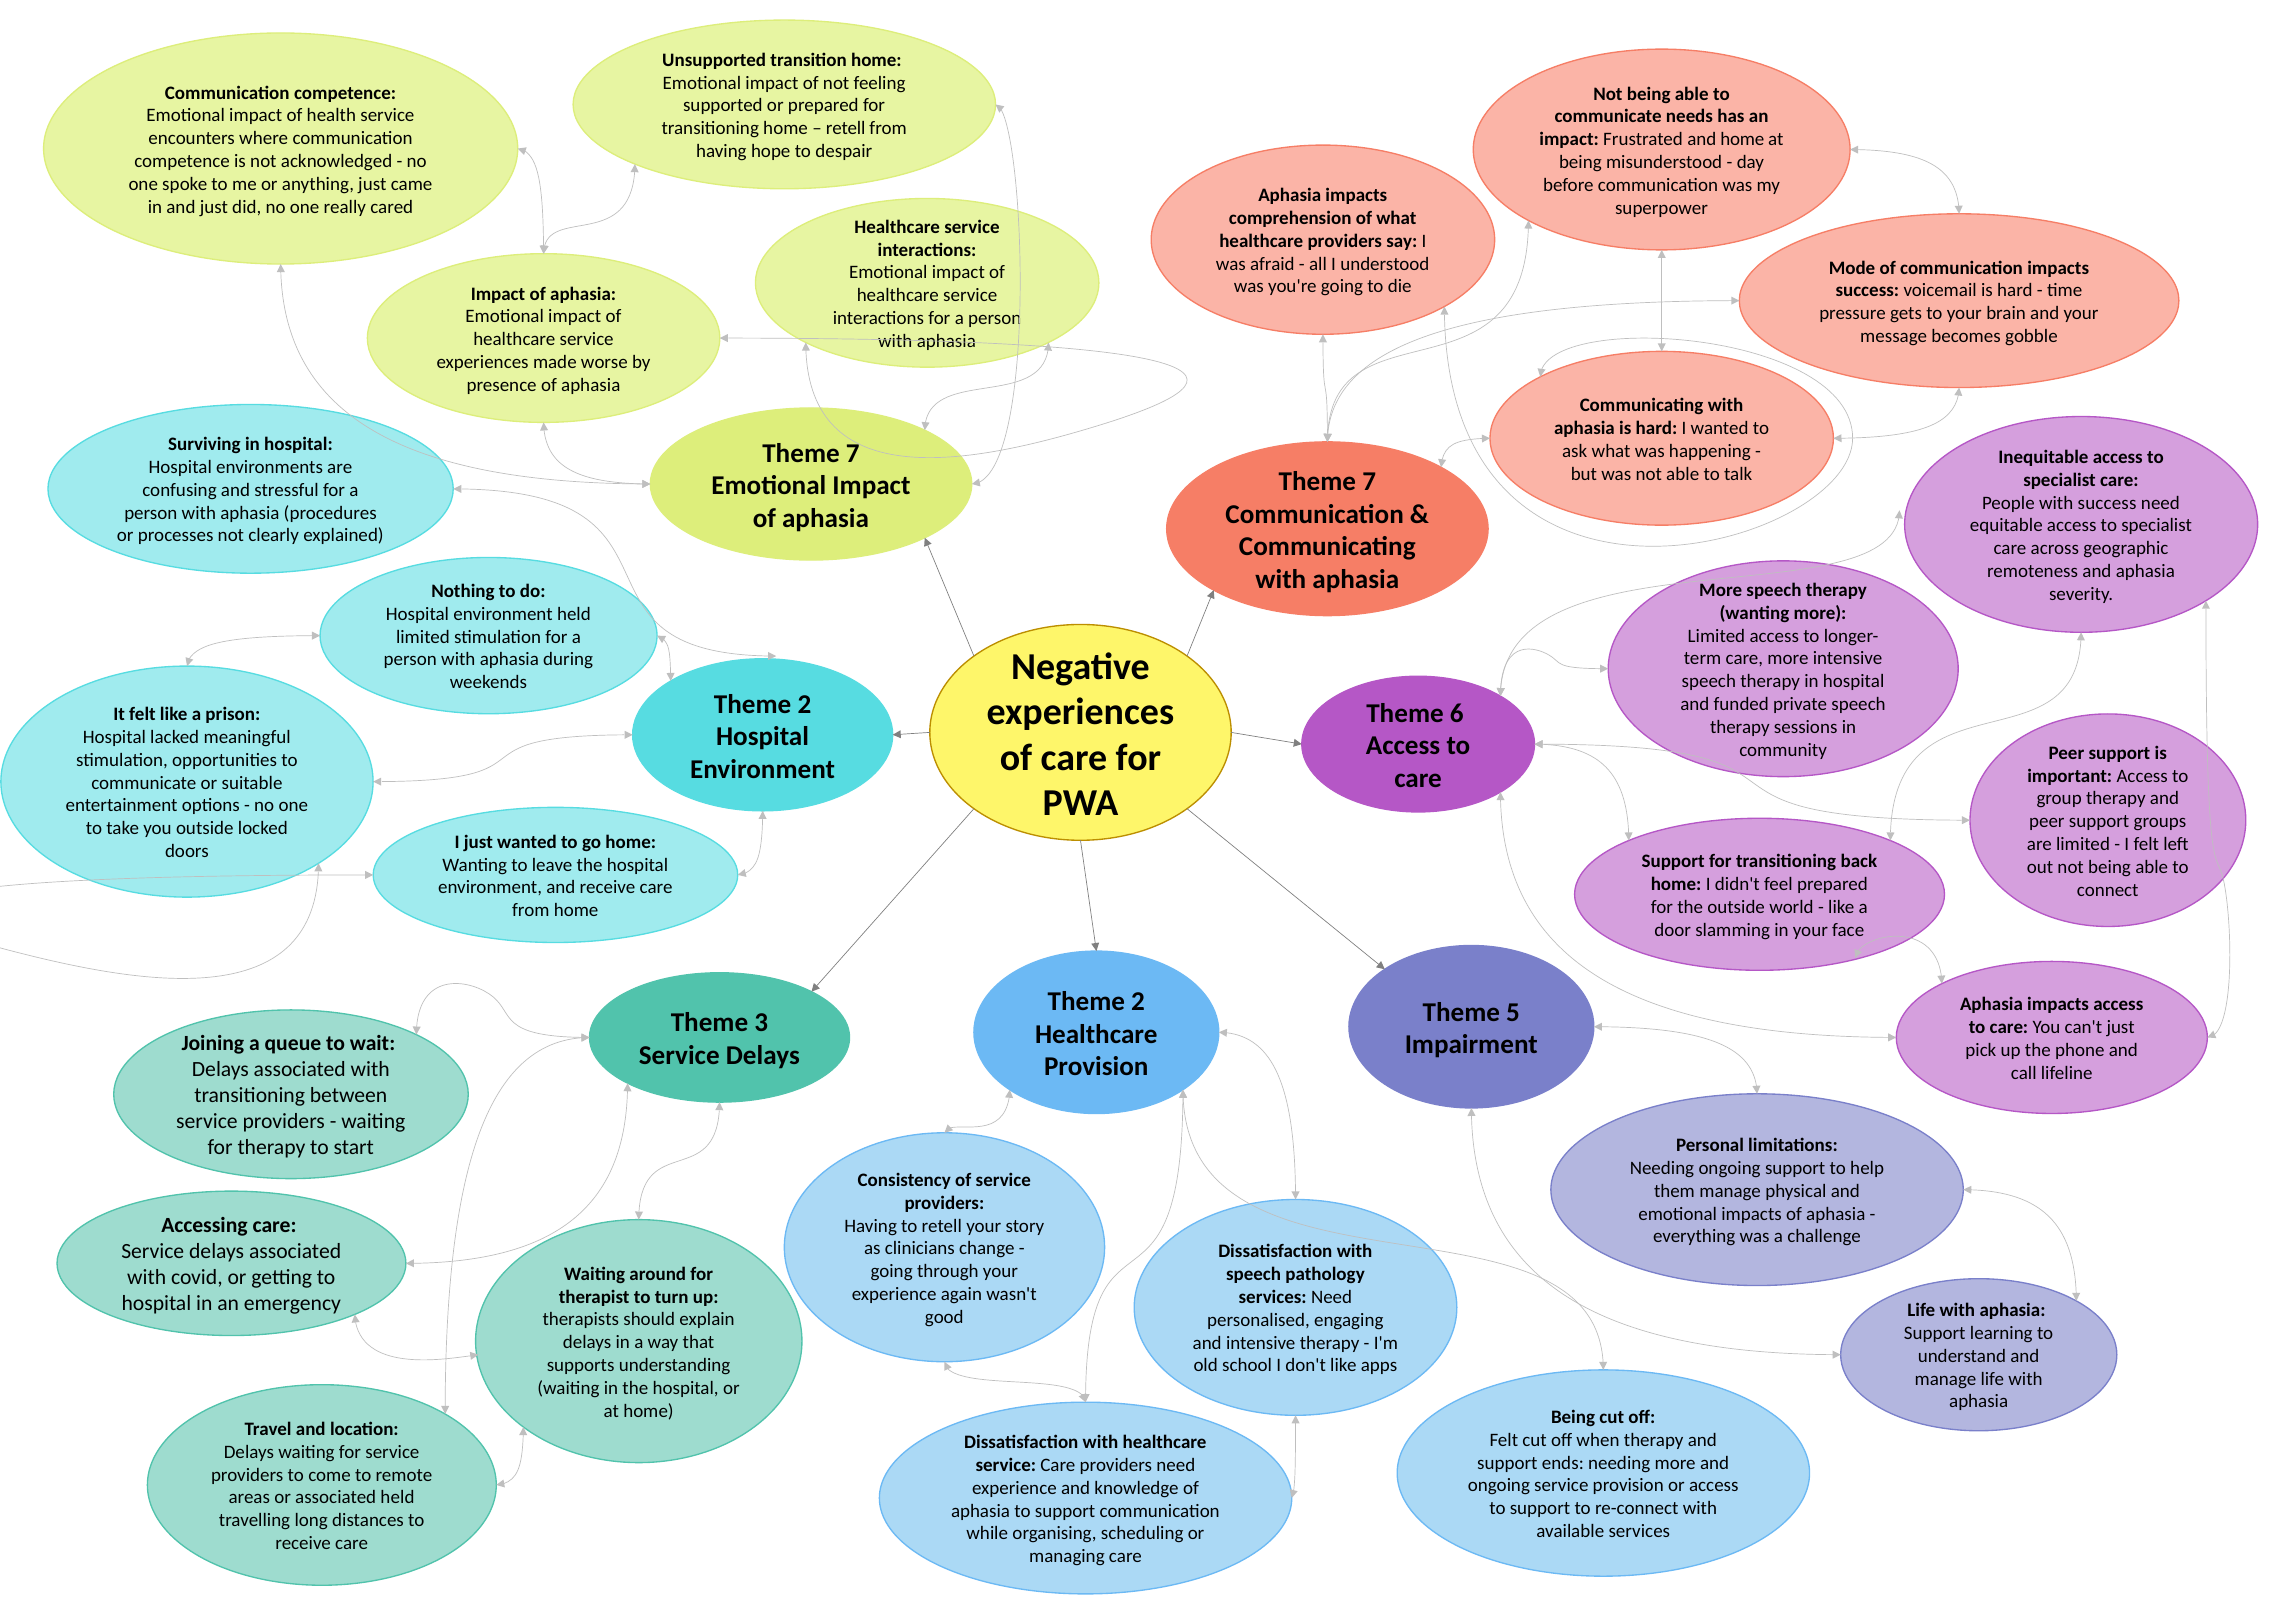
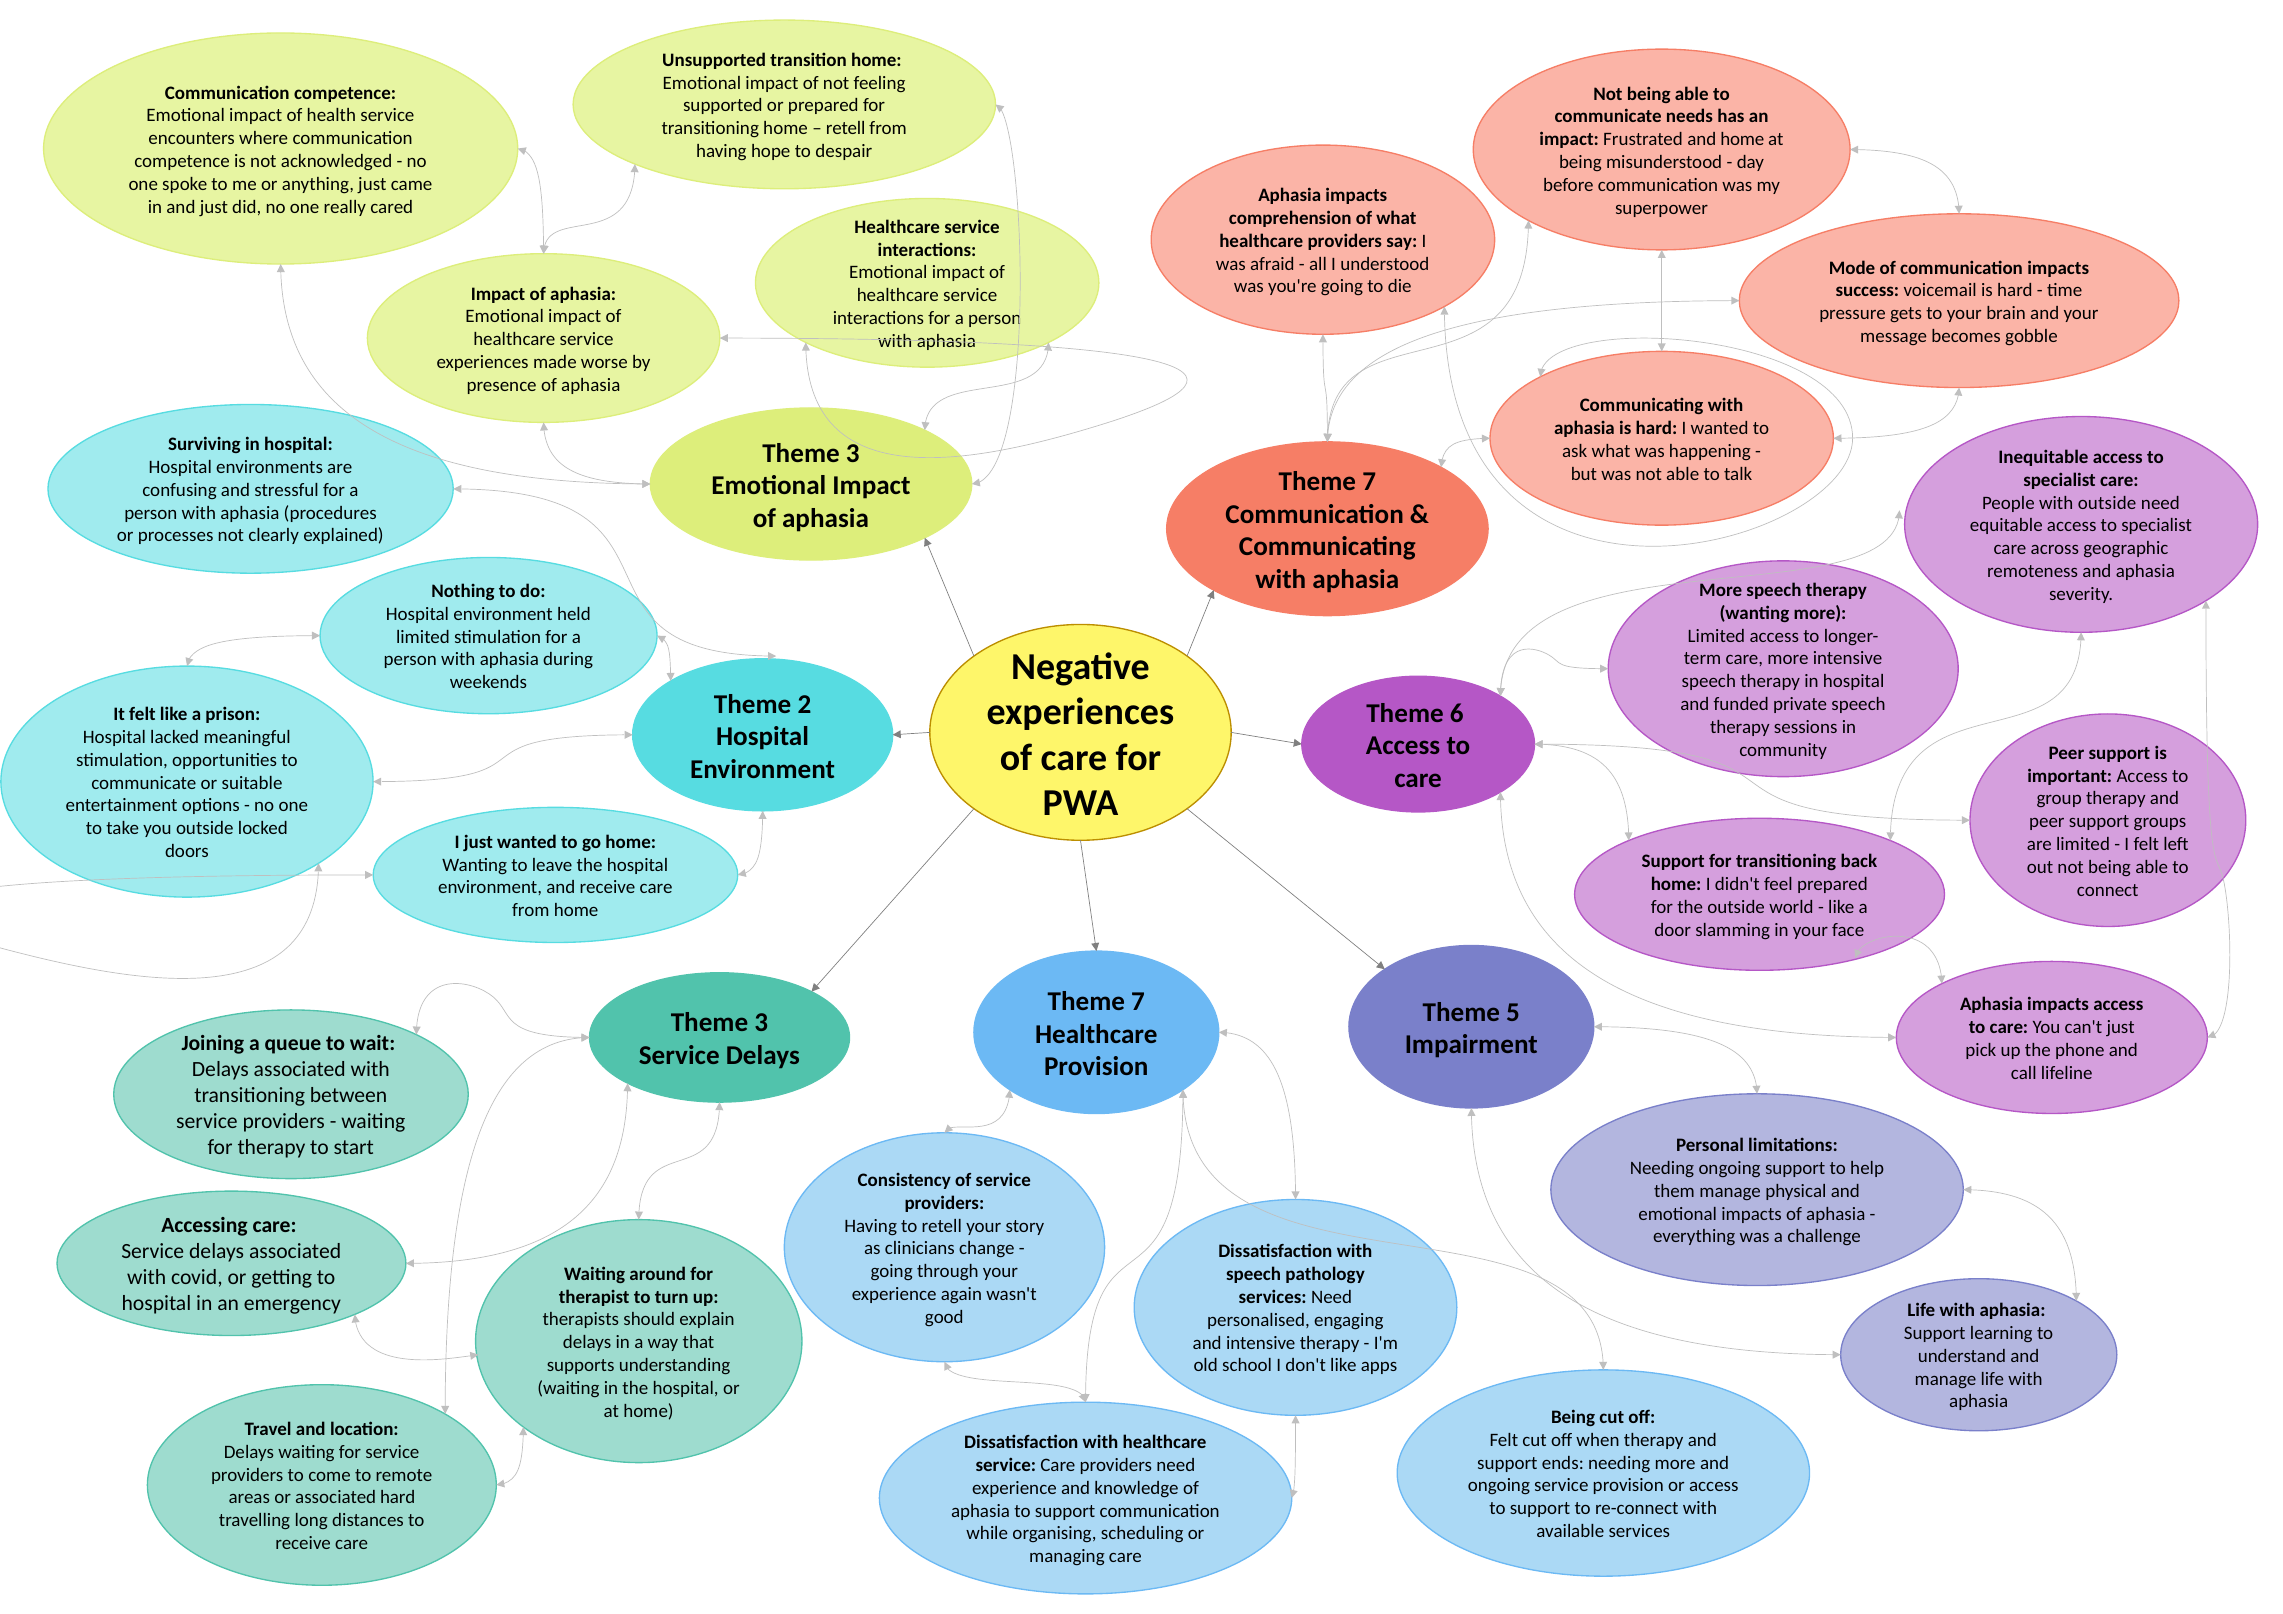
7: 7 -> 3 (853, 453)
with success: success -> outside (2107, 503)
2: 2 -> 7 (1138, 1002)
associated held: held -> hard (398, 1498)
